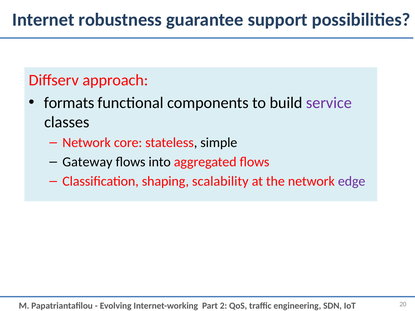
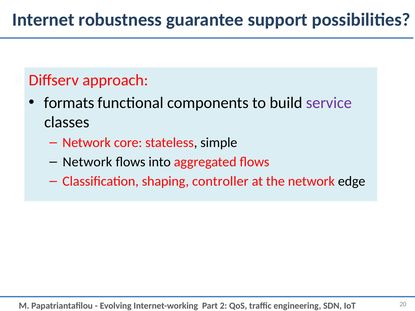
Gateway: Gateway -> Network (87, 162)
scalability: scalability -> controller (220, 182)
edge colour: purple -> black (352, 182)
